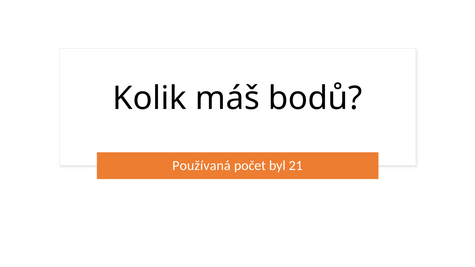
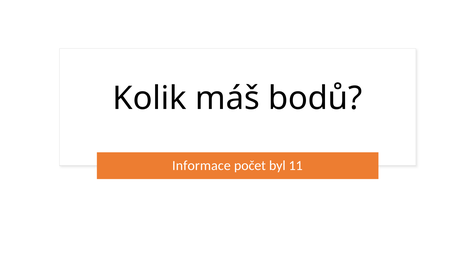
Používaná: Používaná -> Informace (201, 166)
21: 21 -> 11 (296, 166)
